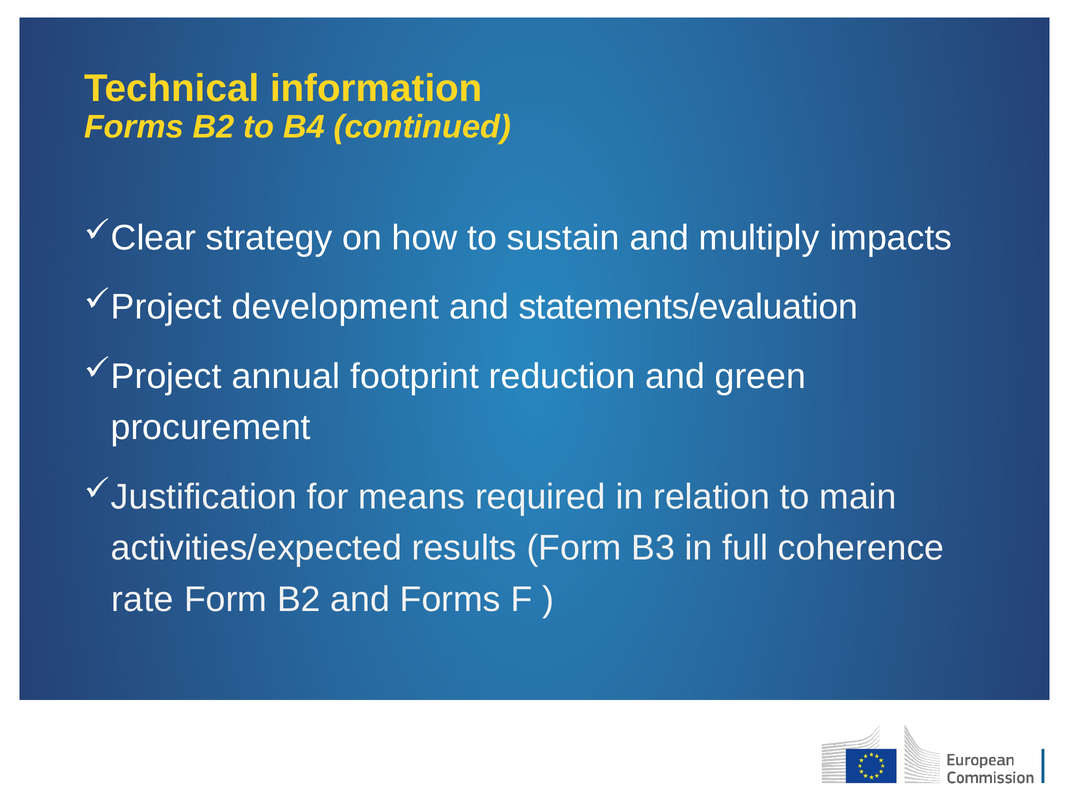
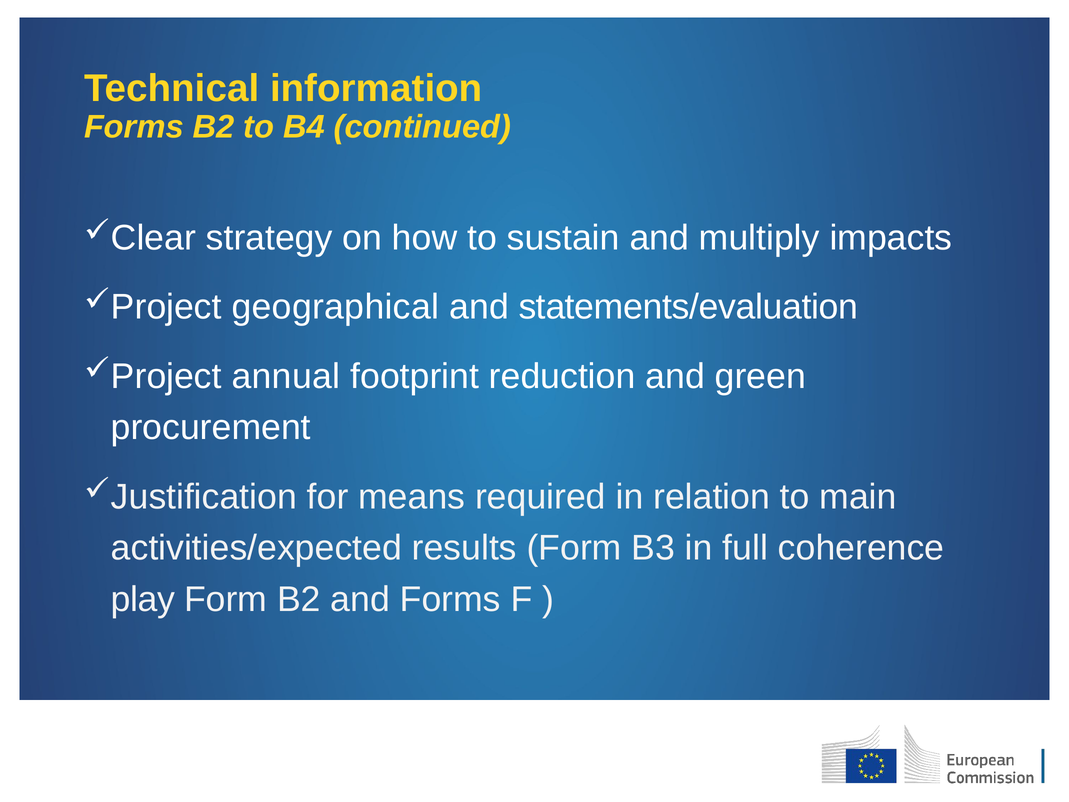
development: development -> geographical (335, 307)
rate: rate -> play (143, 599)
